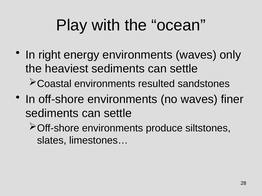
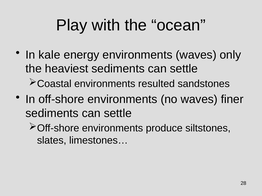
right: right -> kale (49, 55)
